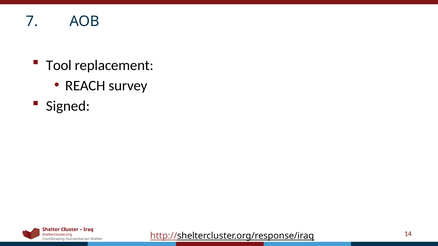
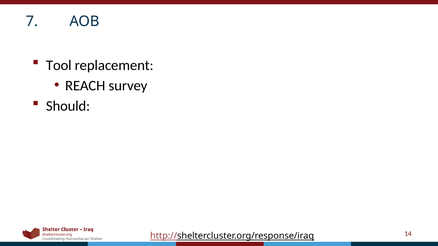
Signed: Signed -> Should (68, 106)
